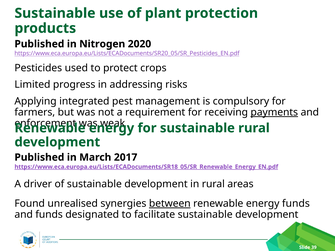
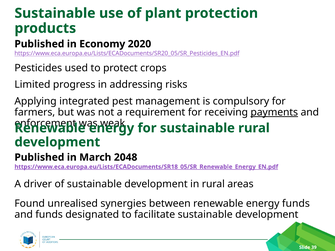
Nitrogen: Nitrogen -> Economy (102, 44)
2017: 2017 -> 2048 (126, 157)
between underline: present -> none (170, 204)
